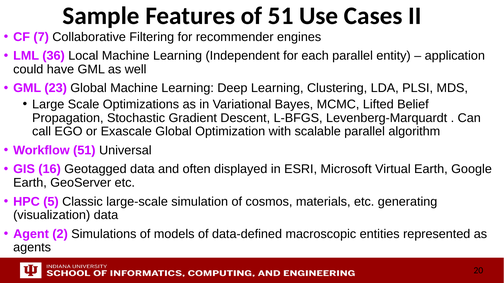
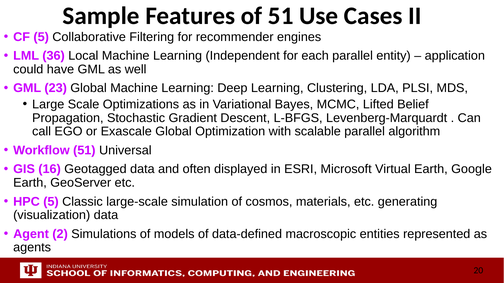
CF 7: 7 -> 5 (41, 37)
